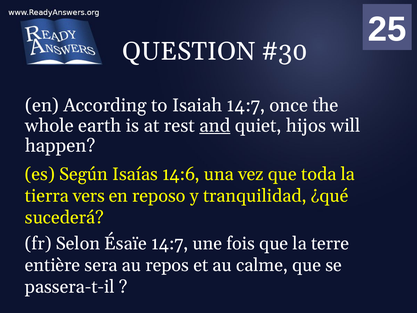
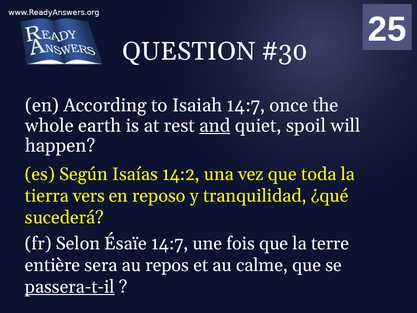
hijos: hijos -> spoil (306, 125)
14:6: 14:6 -> 14:2 (181, 174)
passera-t-il underline: none -> present (70, 287)
